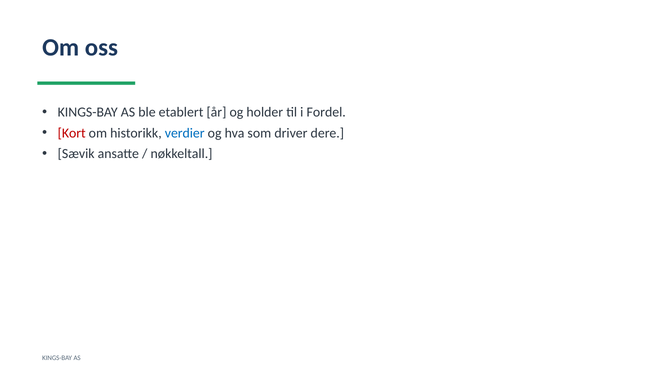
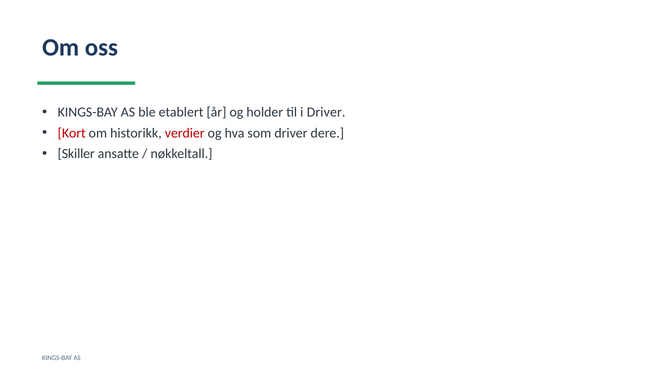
i Fordel: Fordel -> Driver (326, 112)
verdier colour: blue -> red (185, 133)
Sævik: Sævik -> Skiller (76, 154)
